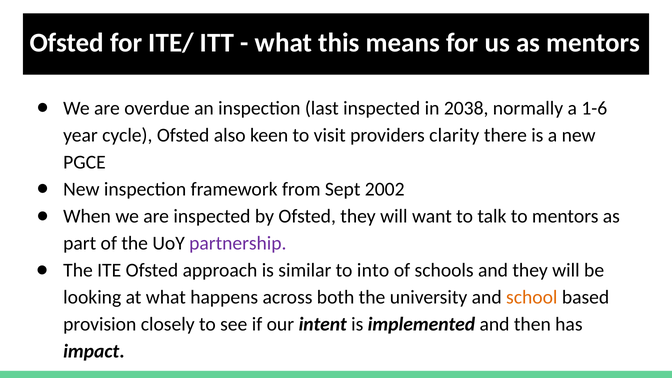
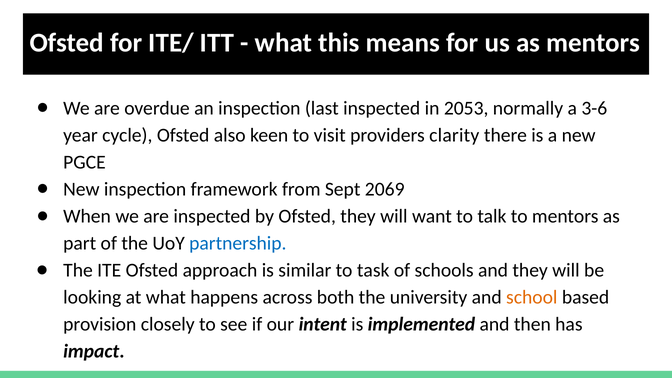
2038: 2038 -> 2053 (466, 108)
1-6: 1-6 -> 3-6 (594, 108)
2002: 2002 -> 2069 (385, 189)
partnership colour: purple -> blue (238, 243)
into: into -> task (373, 270)
